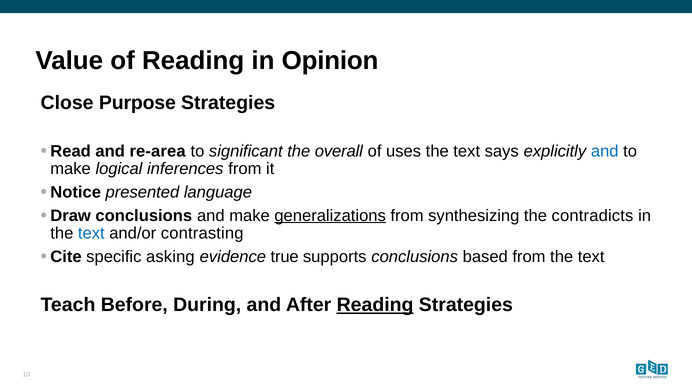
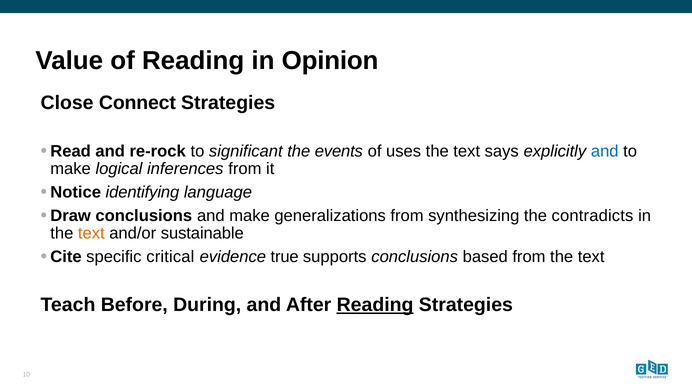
Purpose: Purpose -> Connect (137, 103)
re-area: re-area -> re-rock (158, 151)
overall: overall -> events (339, 151)
presented: presented -> identifying (142, 192)
generalizations underline: present -> none (330, 216)
text colour: blue -> orange (91, 234)
contrasting: contrasting -> sustainable (202, 234)
asking: asking -> critical (170, 257)
